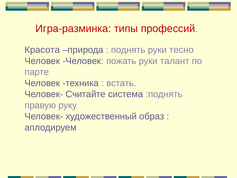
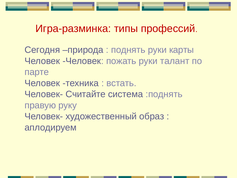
Красота: Красота -> Сегодня (42, 50)
тесно: тесно -> карты (182, 50)
